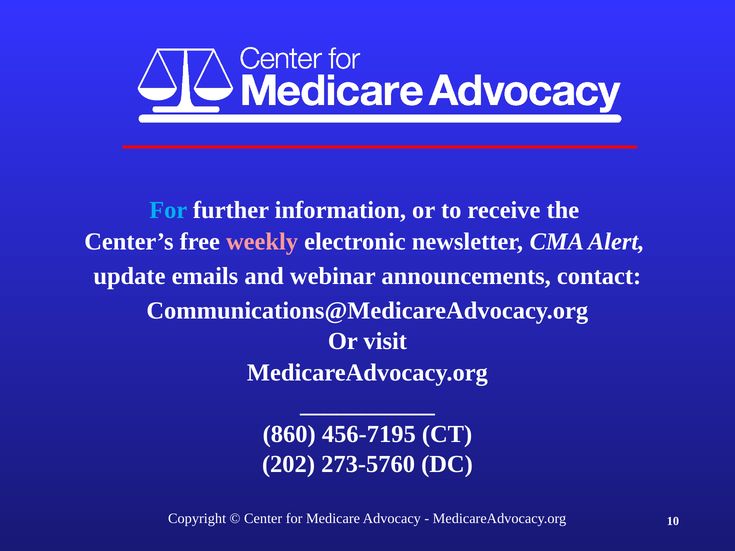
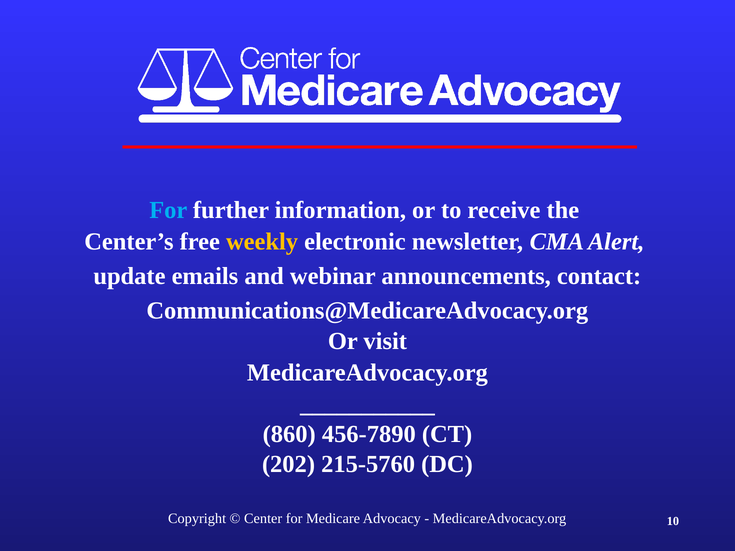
weekly colour: pink -> yellow (262, 242)
456-7195: 456-7195 -> 456-7890 (369, 434)
273-5760: 273-5760 -> 215-5760 (368, 464)
